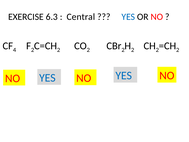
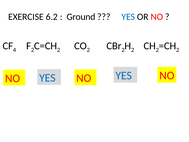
6.3: 6.3 -> 6.2 (52, 17)
Central: Central -> Ground (81, 17)
